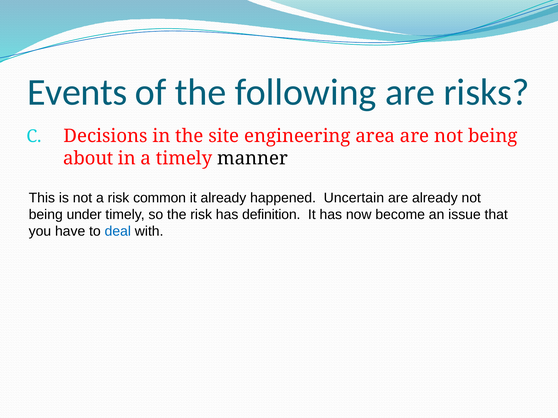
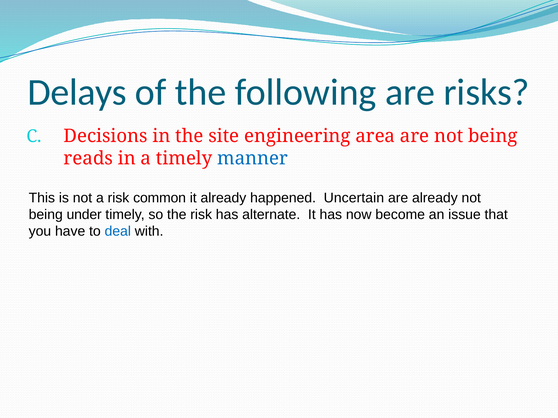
Events: Events -> Delays (77, 93)
about: about -> reads (88, 158)
manner colour: black -> blue (253, 158)
definition: definition -> alternate (271, 215)
